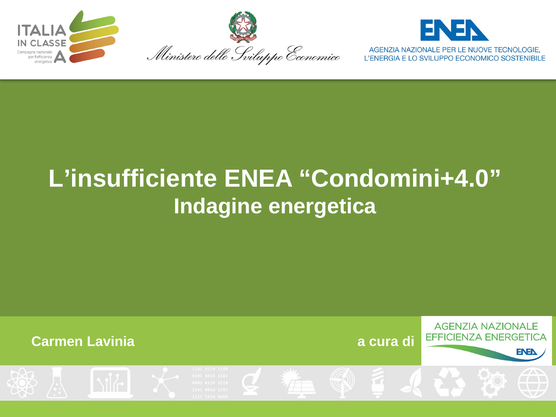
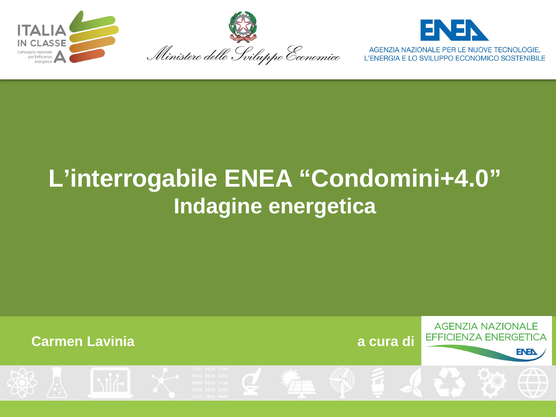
L’insufficiente: L’insufficiente -> L’interrogabile (133, 179)
